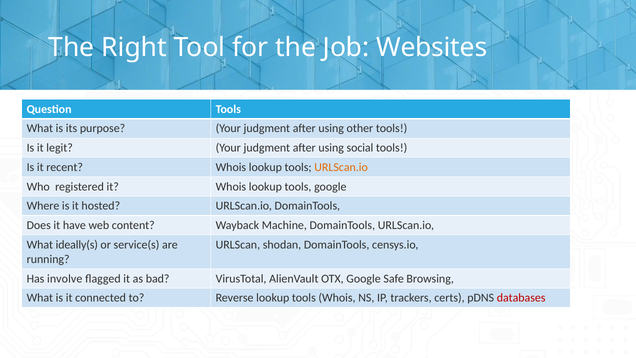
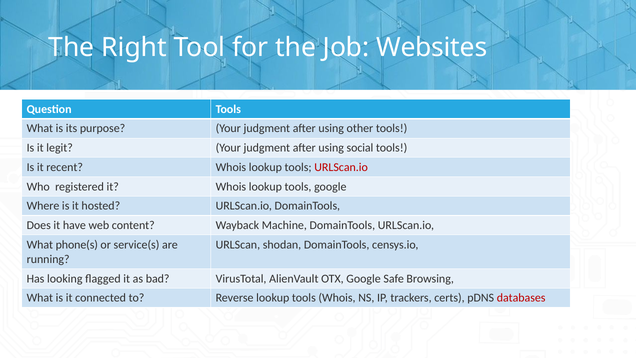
URLScan.io colour: orange -> red (341, 167)
ideally(s: ideally(s -> phone(s (77, 244)
involve: involve -> looking (65, 278)
